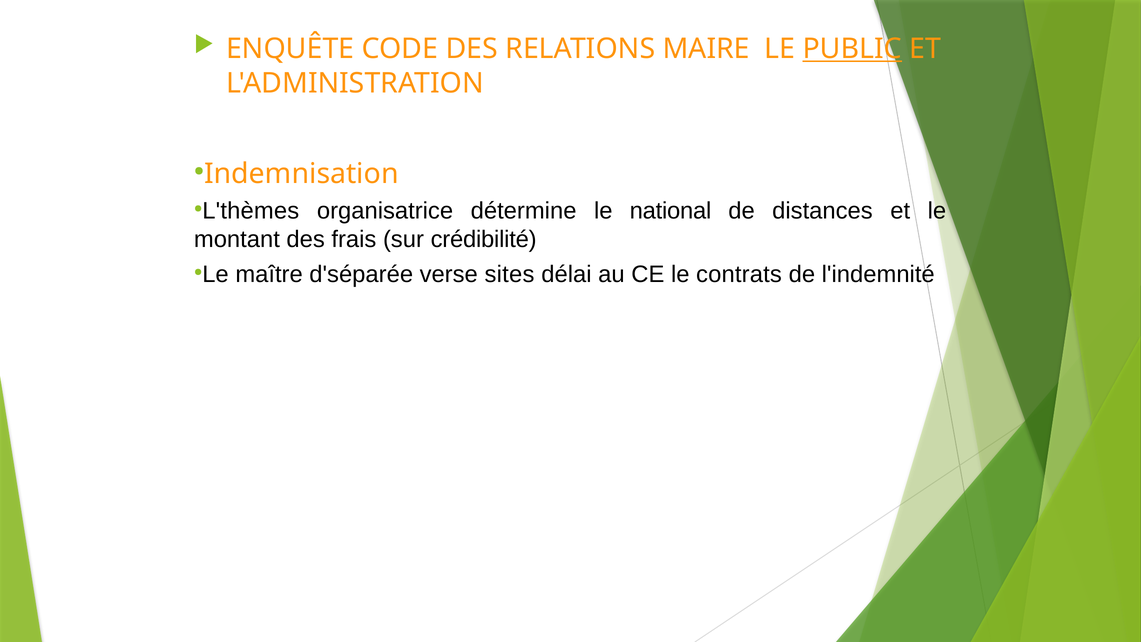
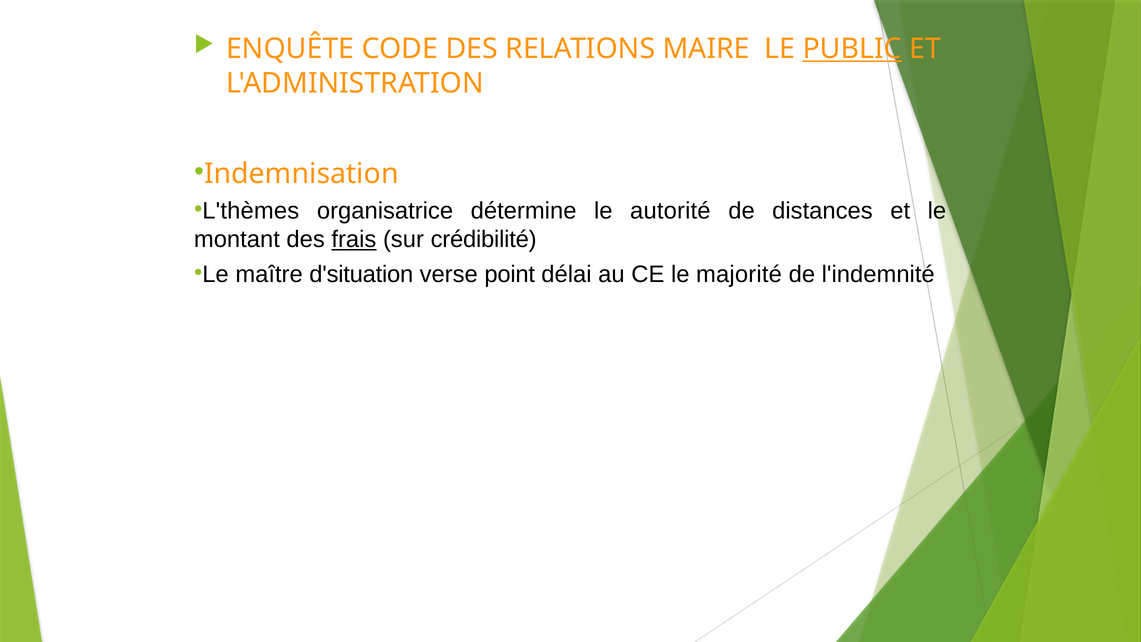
national: national -> autorité (670, 211)
frais underline: none -> present (354, 239)
d'séparée: d'séparée -> d'situation (361, 274)
sites: sites -> point (510, 274)
contrats: contrats -> majorité (739, 274)
